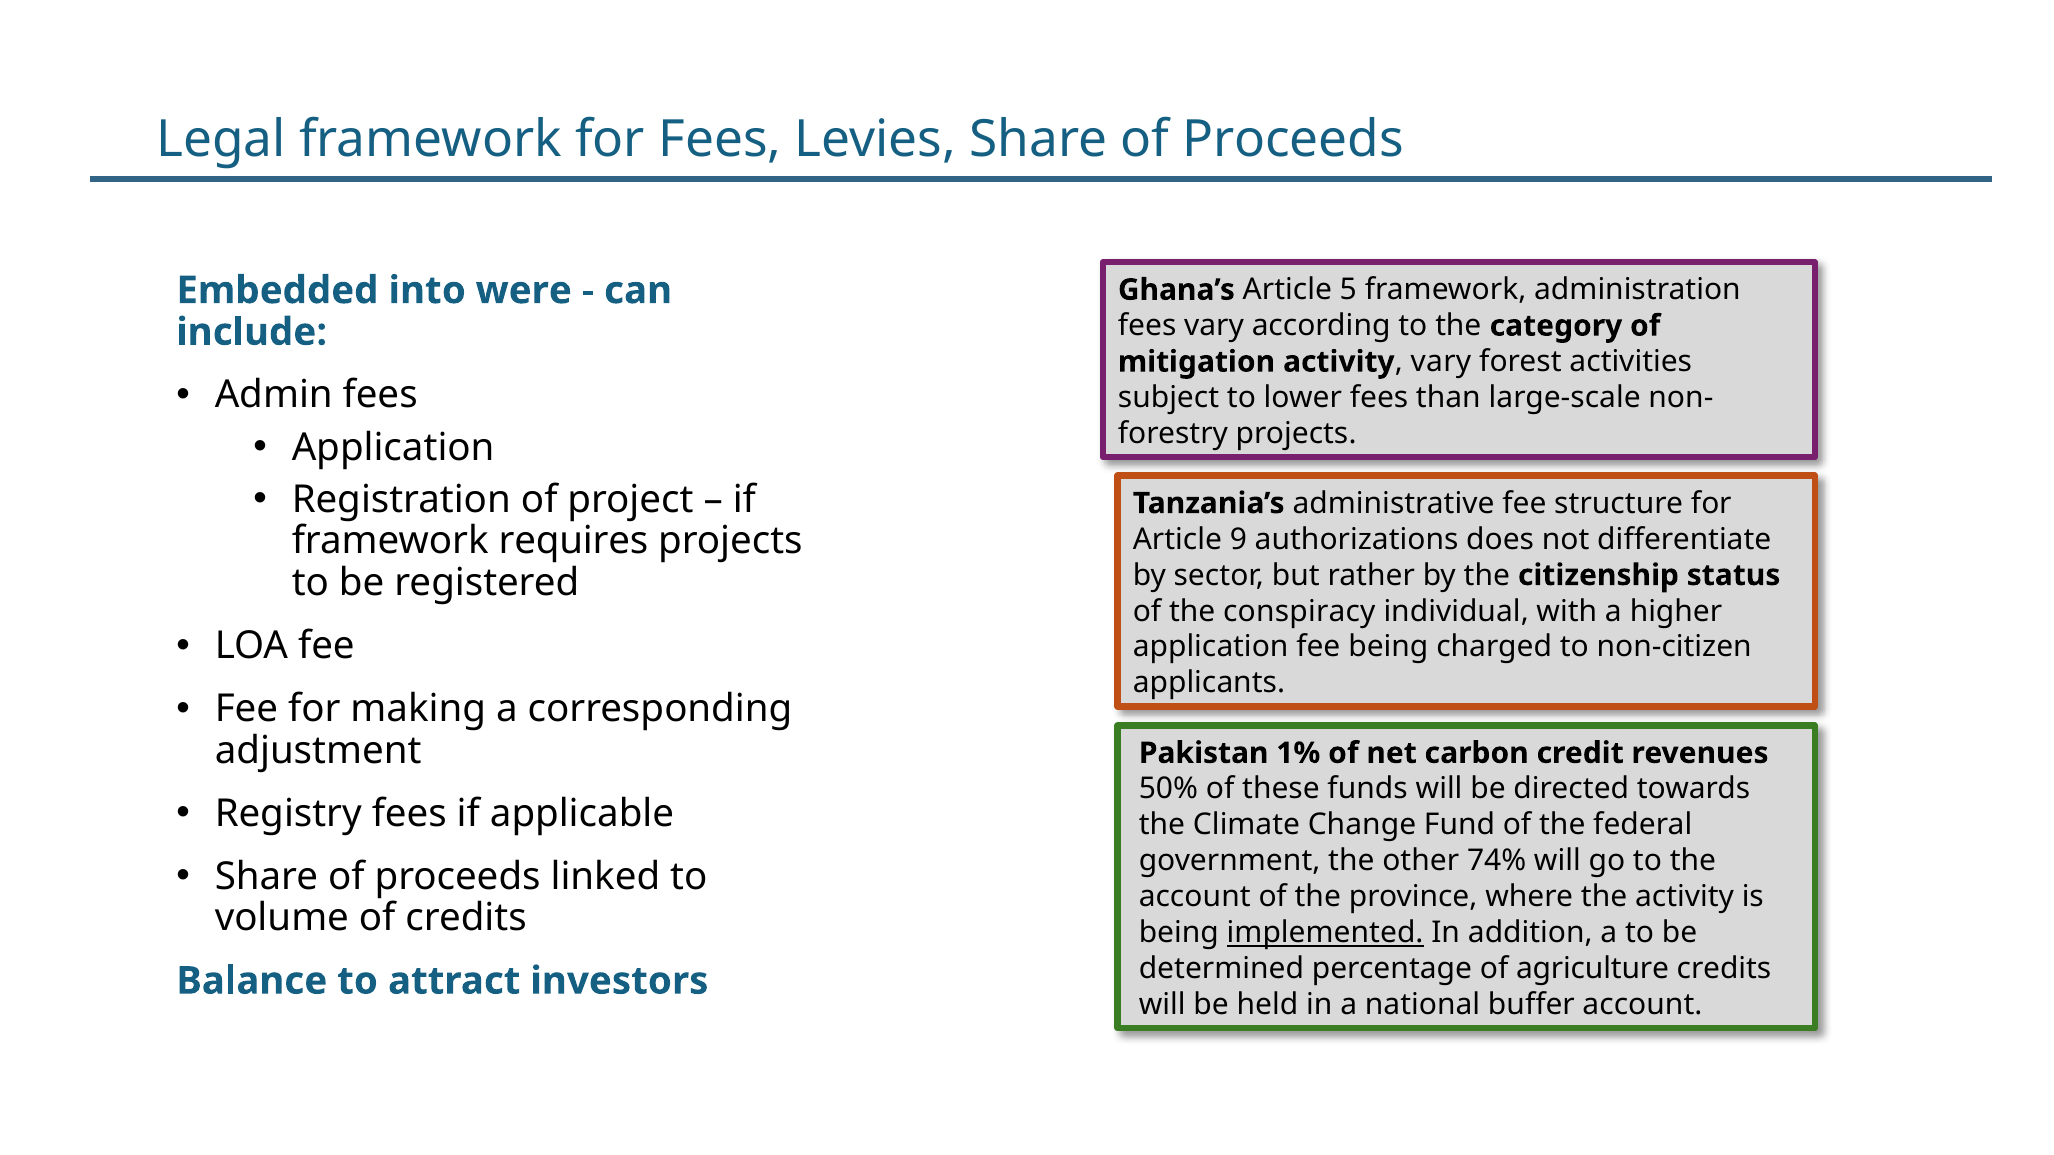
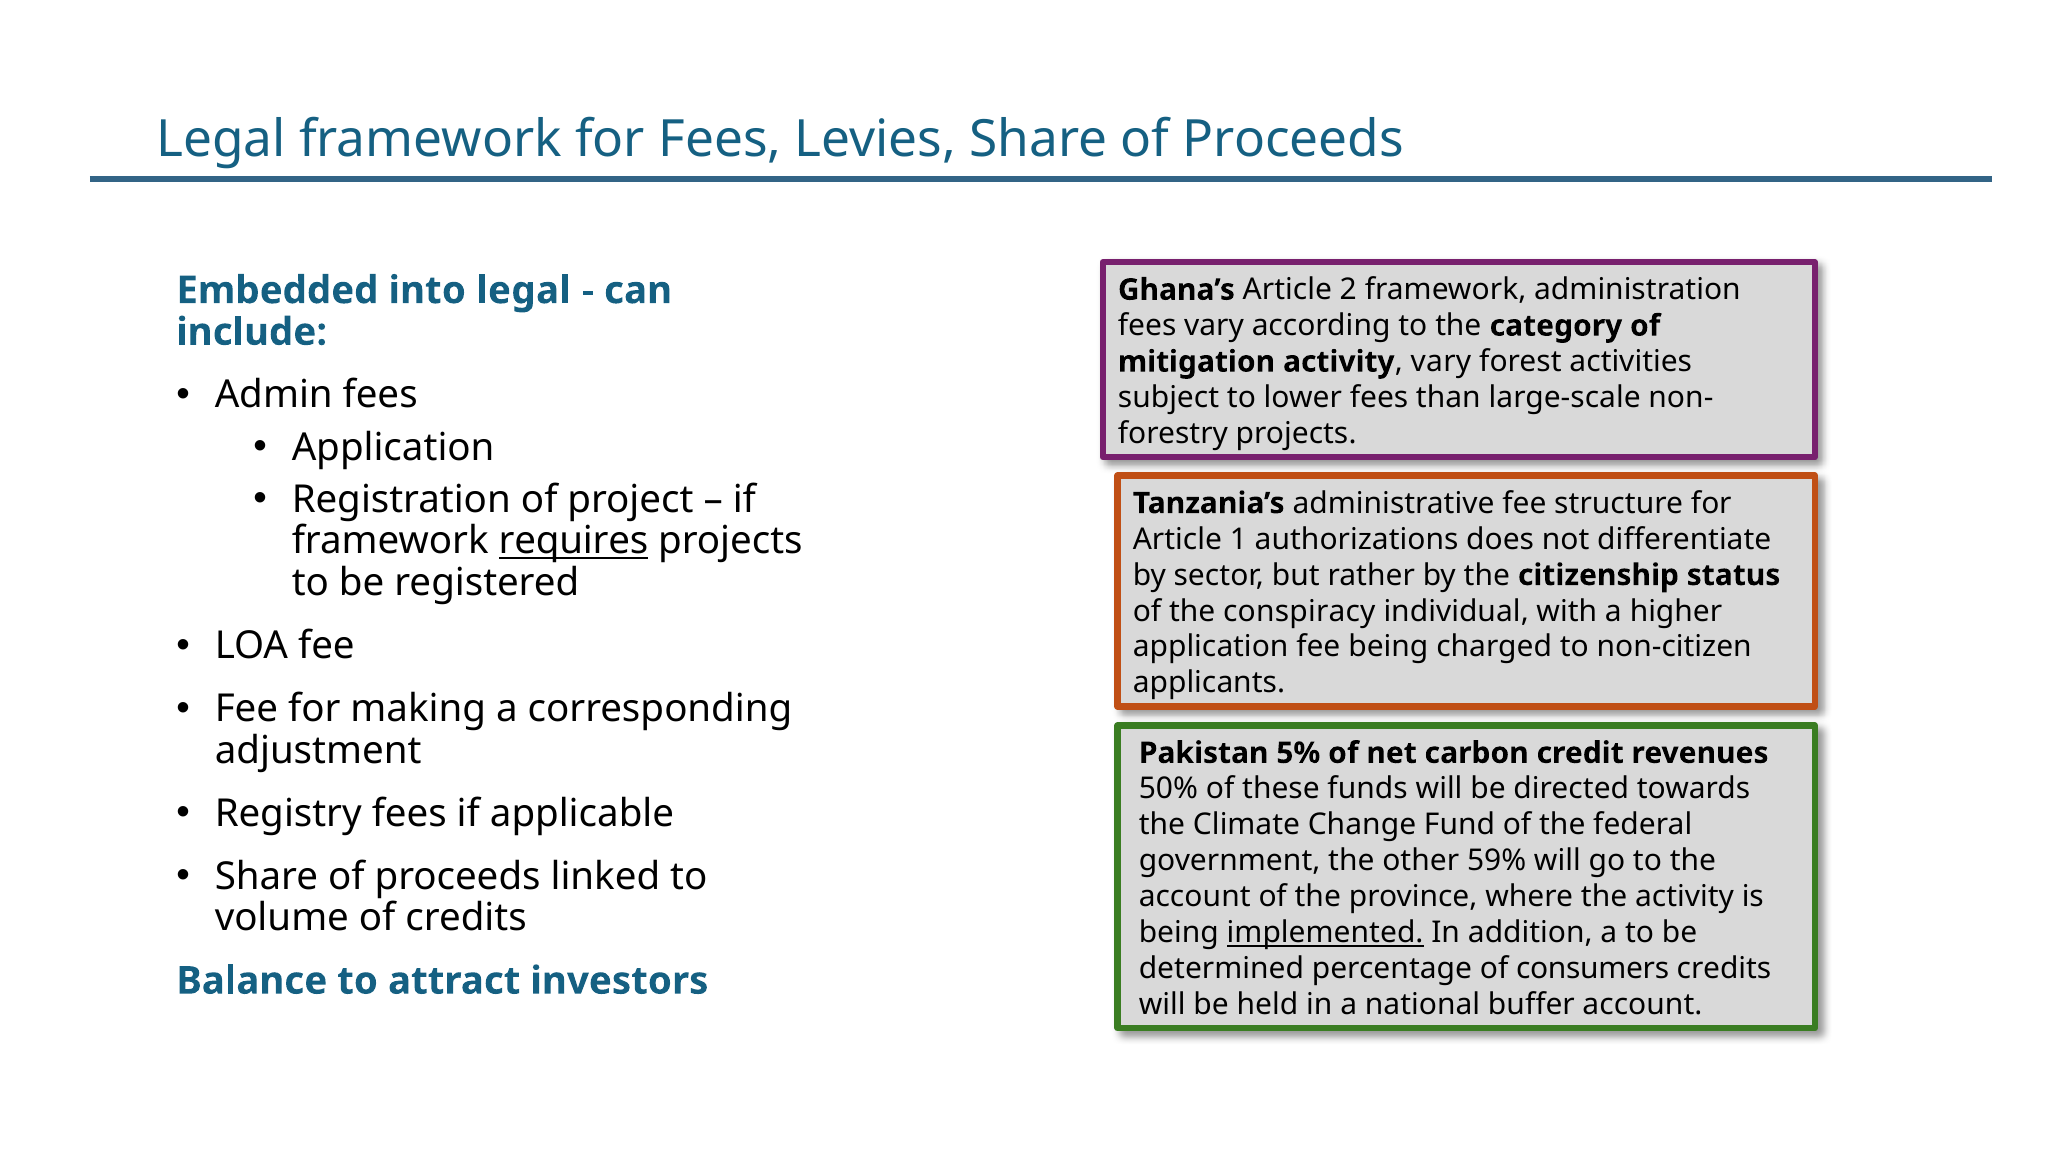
into were: were -> legal (524, 291)
5: 5 -> 2 (1348, 290)
requires underline: none -> present (574, 541)
9: 9 -> 1 (1238, 539)
1%: 1% -> 5% (1298, 753)
74%: 74% -> 59% (1497, 861)
agriculture: agriculture -> consumers (1593, 969)
